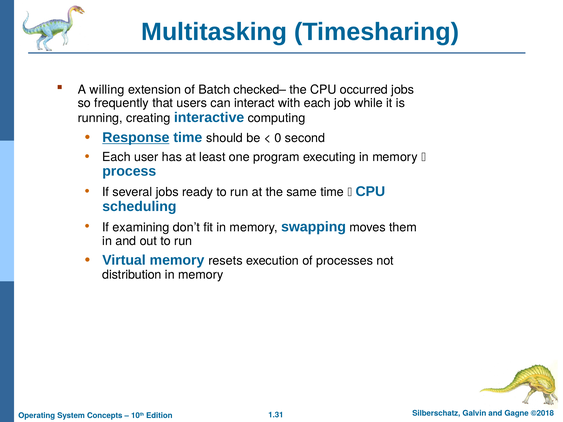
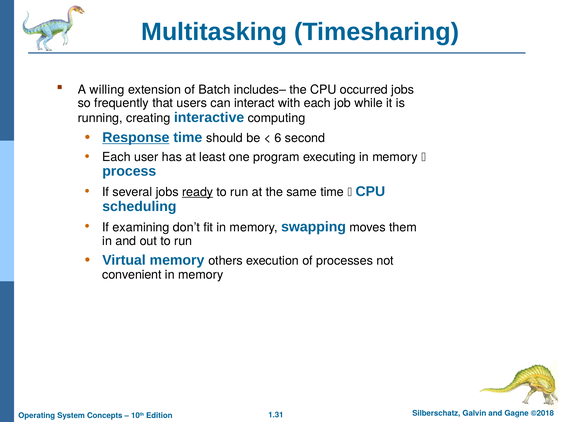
checked–: checked– -> includes– (260, 90)
0: 0 -> 6 (278, 138)
ready underline: none -> present (198, 192)
resets: resets -> others (226, 261)
distribution: distribution -> convenient (132, 275)
